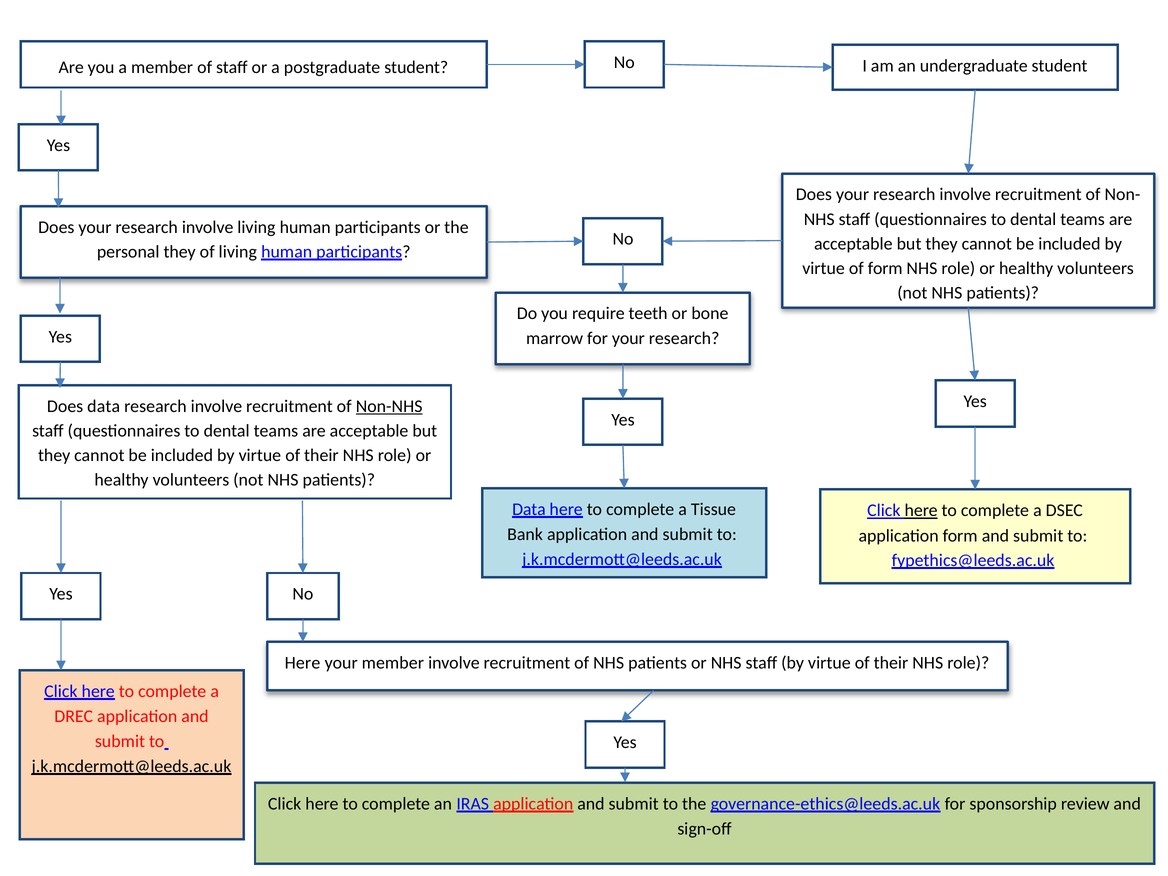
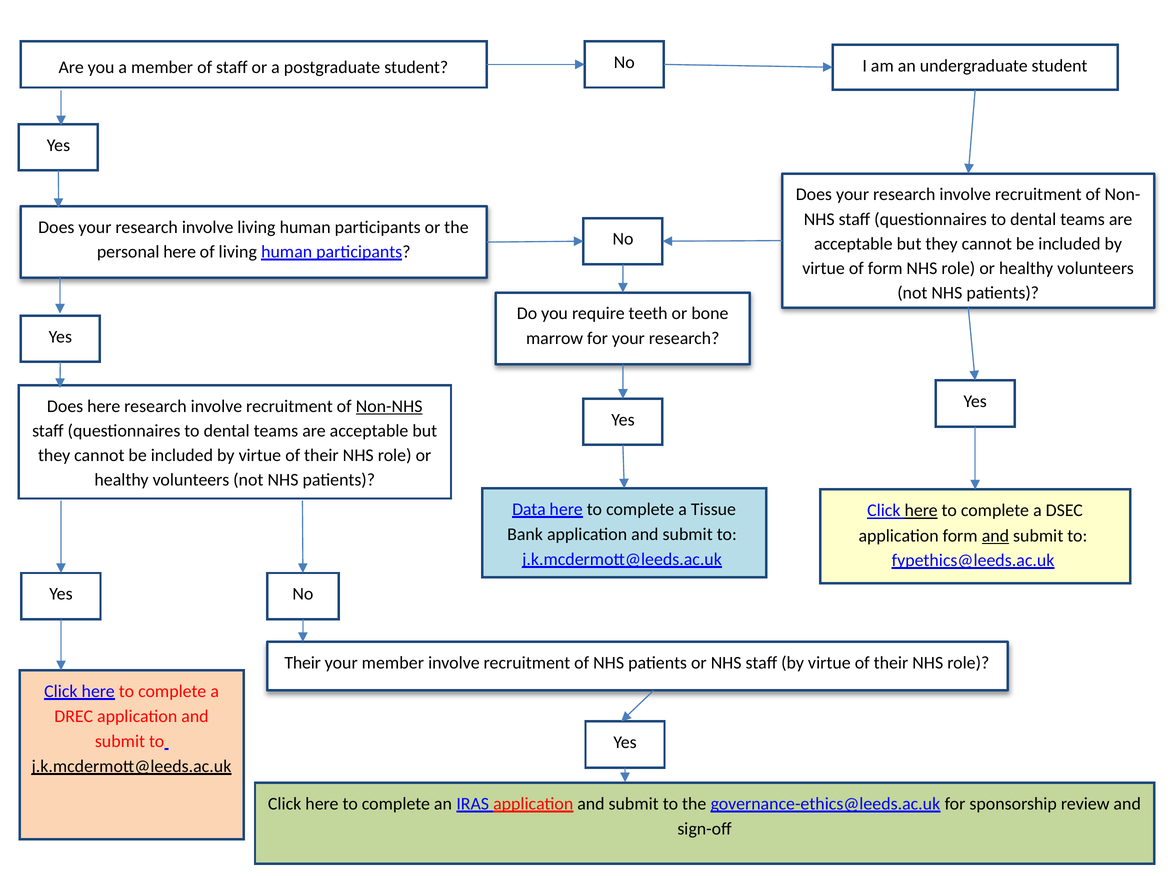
personal they: they -> here (180, 252)
Does data: data -> here (104, 406)
and underline: none -> present (995, 536)
Here: Here -> Their (303, 663)
